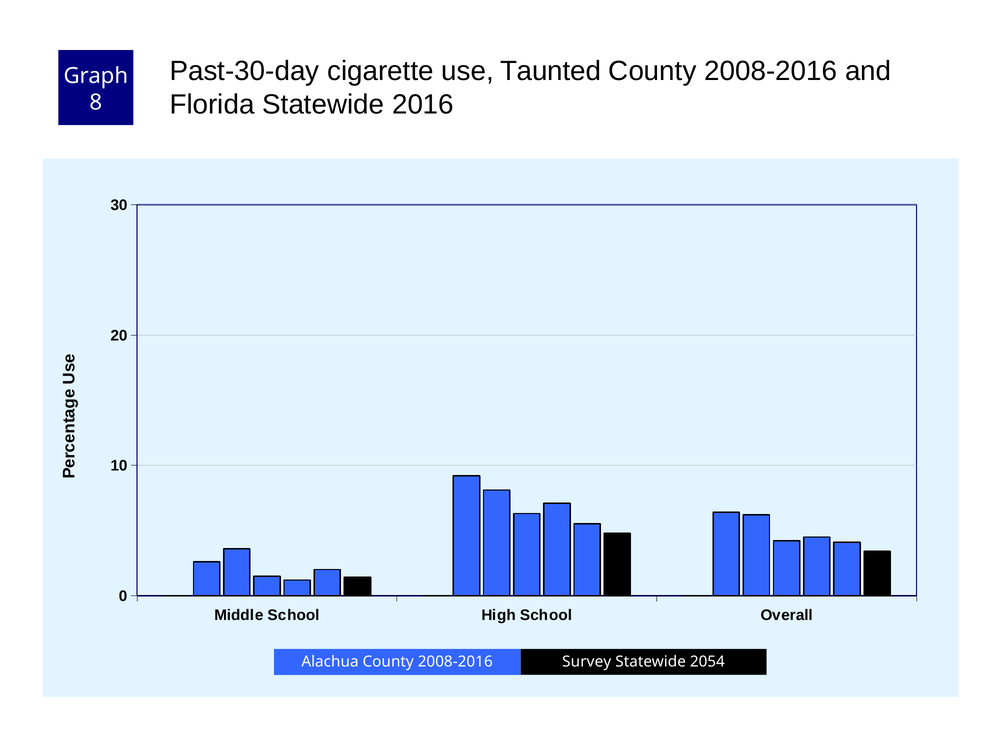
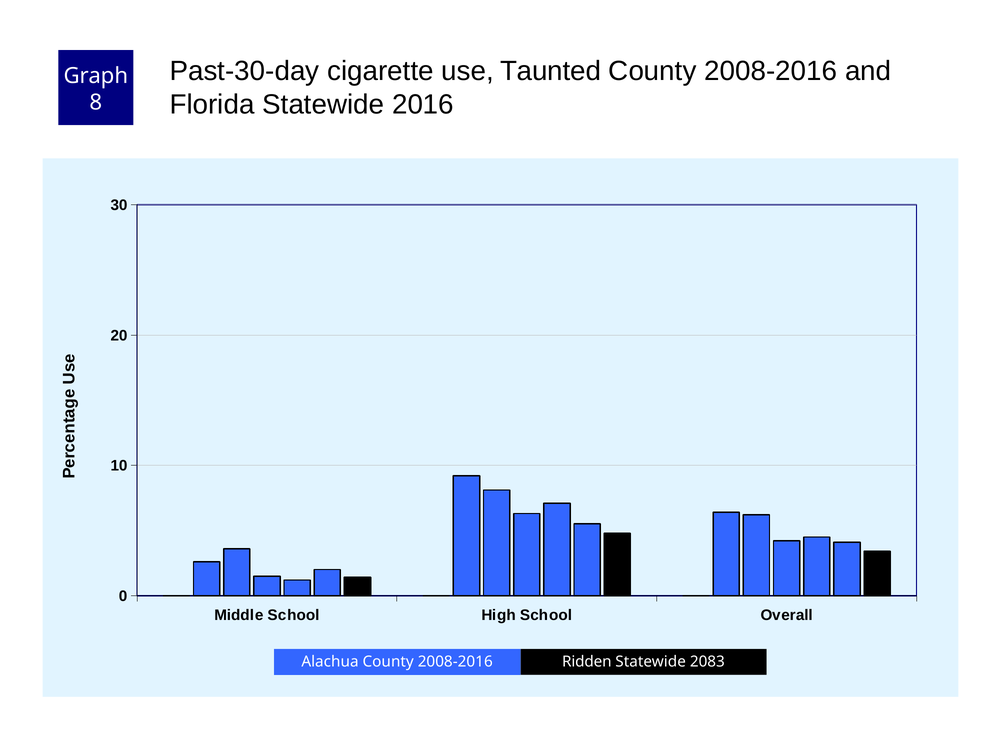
Survey: Survey -> Ridden (587, 662)
2054: 2054 -> 2083 (707, 662)
